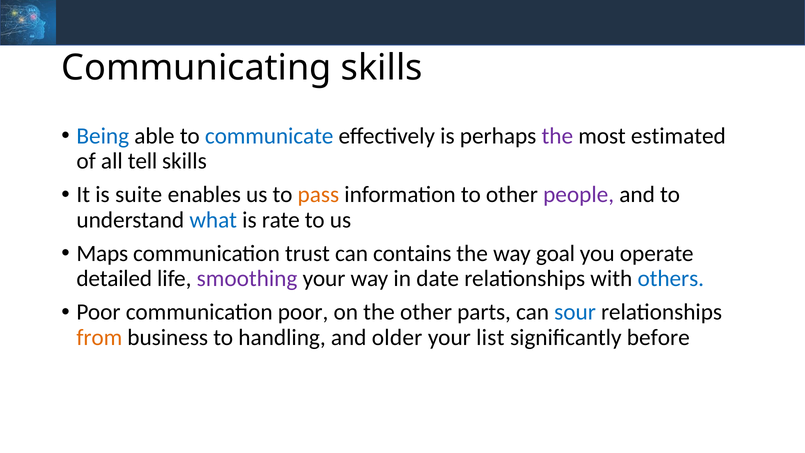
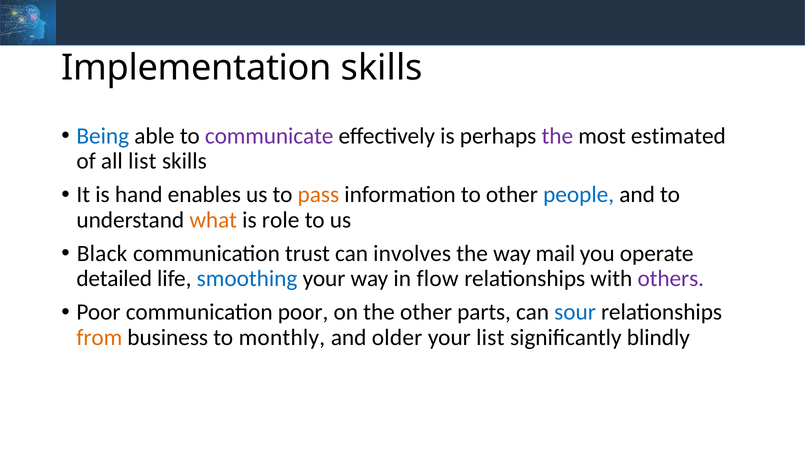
Communicating: Communicating -> Implementation (197, 68)
communicate colour: blue -> purple (269, 136)
all tell: tell -> list (142, 161)
suite: suite -> hand (139, 195)
people colour: purple -> blue (579, 195)
what colour: blue -> orange (213, 220)
rate: rate -> role (281, 220)
Maps: Maps -> Black (102, 253)
contains: contains -> involves (412, 253)
goal: goal -> mail (555, 253)
smoothing colour: purple -> blue (247, 279)
date: date -> flow (438, 279)
others colour: blue -> purple (671, 279)
handling: handling -> monthly (282, 337)
before: before -> blindly (658, 337)
